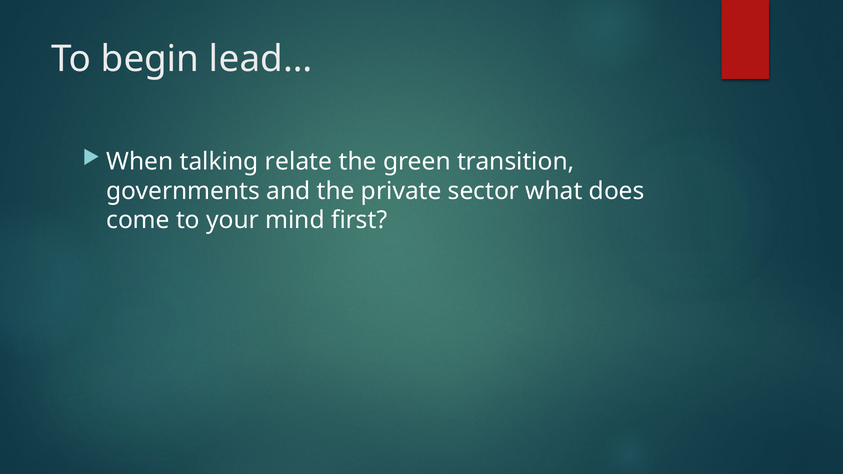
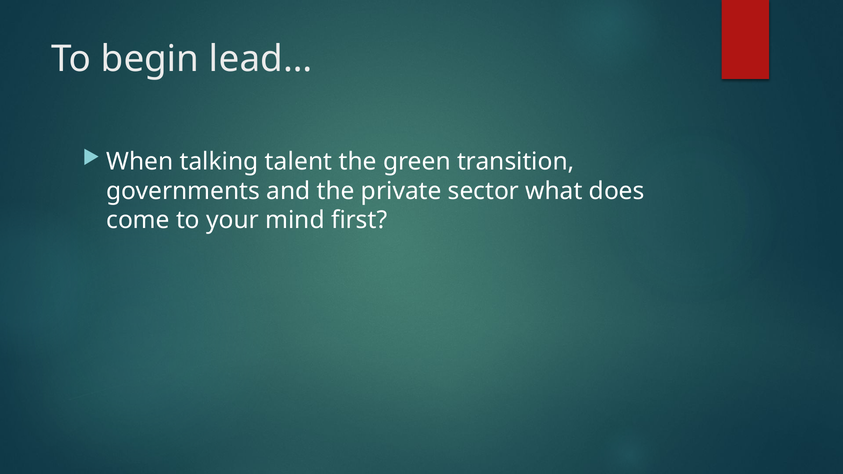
relate: relate -> talent (299, 162)
